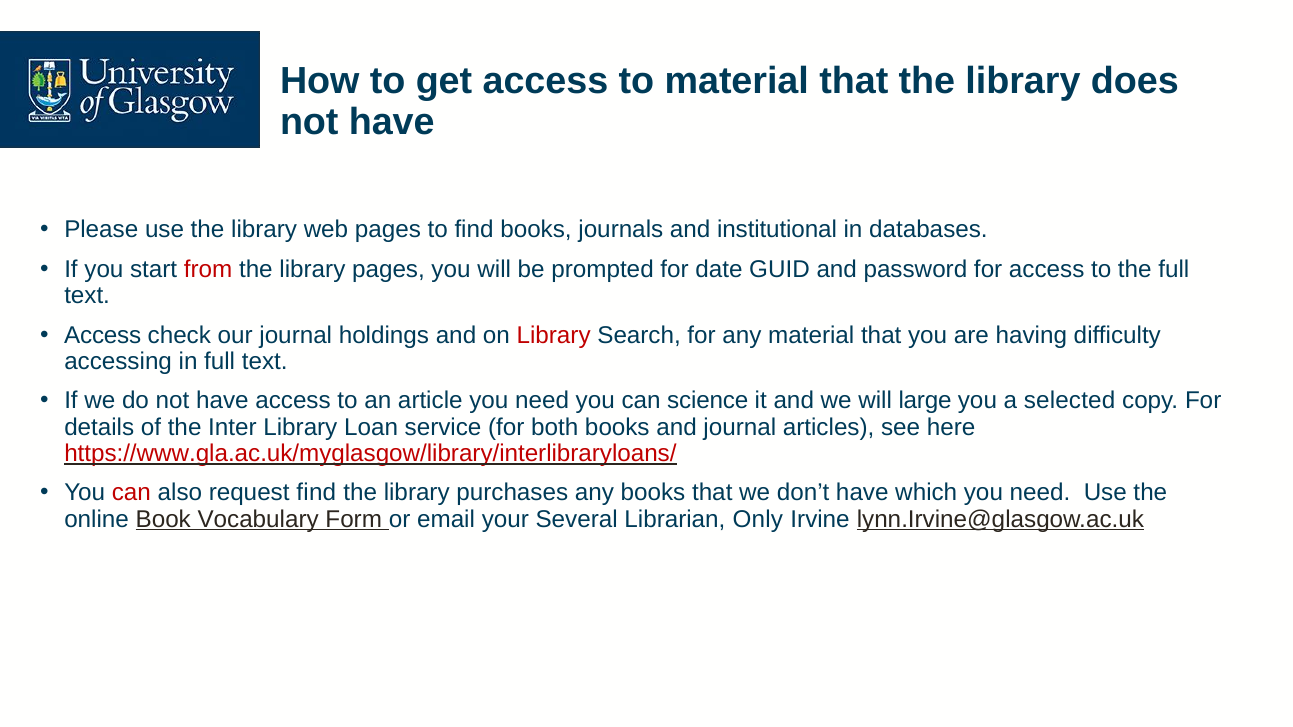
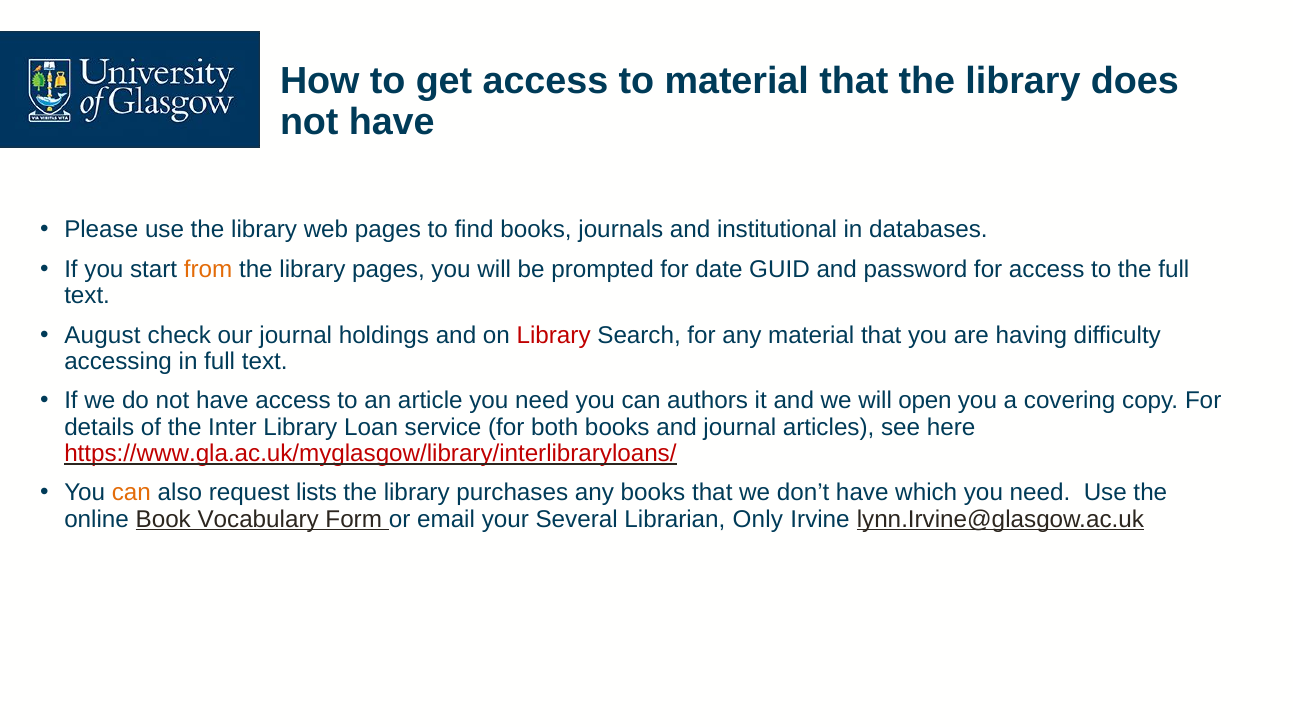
from colour: red -> orange (208, 269)
Access: Access -> August (102, 335)
science: science -> authors (708, 401)
large: large -> open (925, 401)
selected: selected -> covering (1070, 401)
can colour: red -> orange (131, 493)
request find: find -> lists (317, 493)
